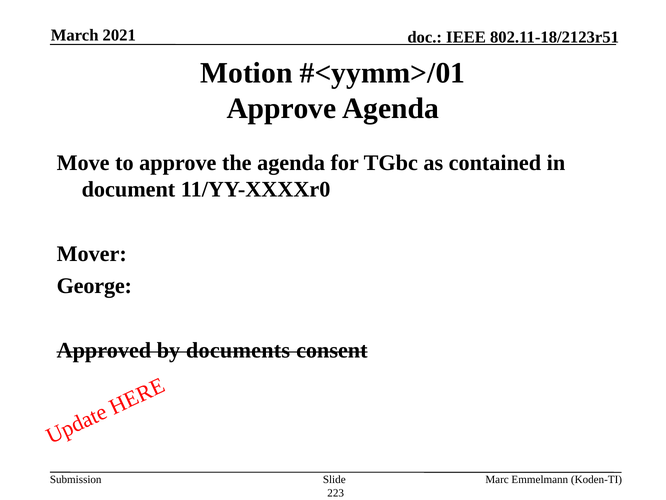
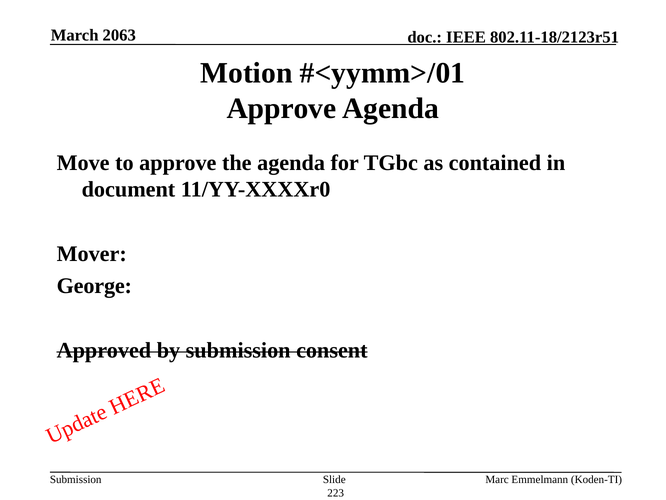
2021: 2021 -> 2063 (119, 35)
by documents: documents -> submission (238, 350)
